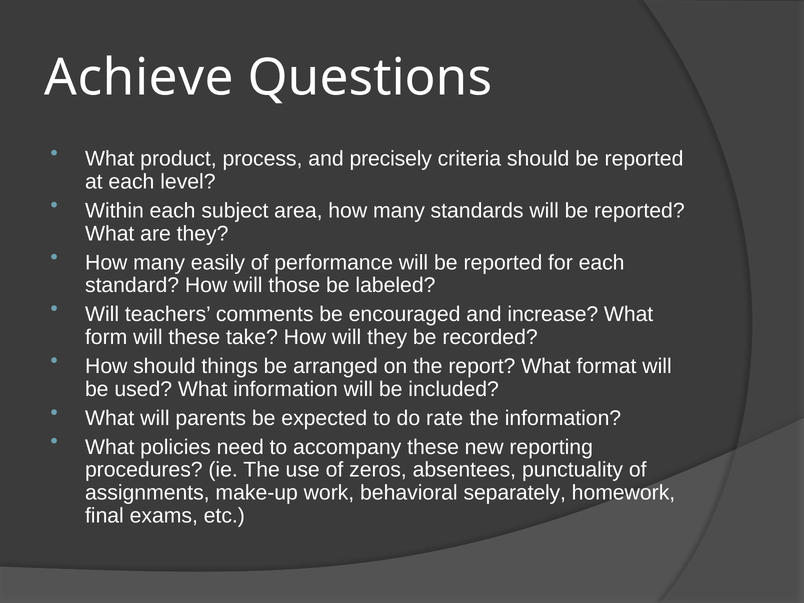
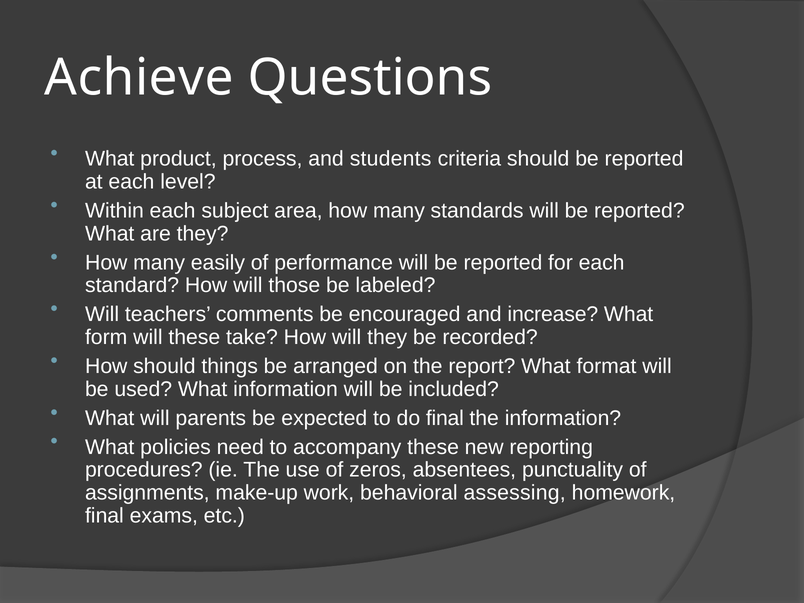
precisely: precisely -> students (391, 159)
do rate: rate -> final (445, 418)
separately: separately -> assessing (515, 493)
